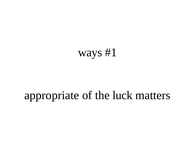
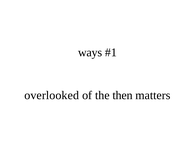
appropriate: appropriate -> overlooked (52, 95)
luck: luck -> then (123, 95)
